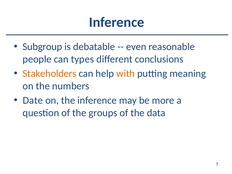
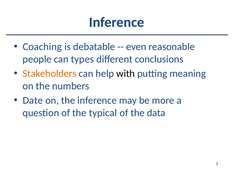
Subgroup: Subgroup -> Coaching (42, 47)
with colour: orange -> black (126, 74)
groups: groups -> typical (103, 113)
